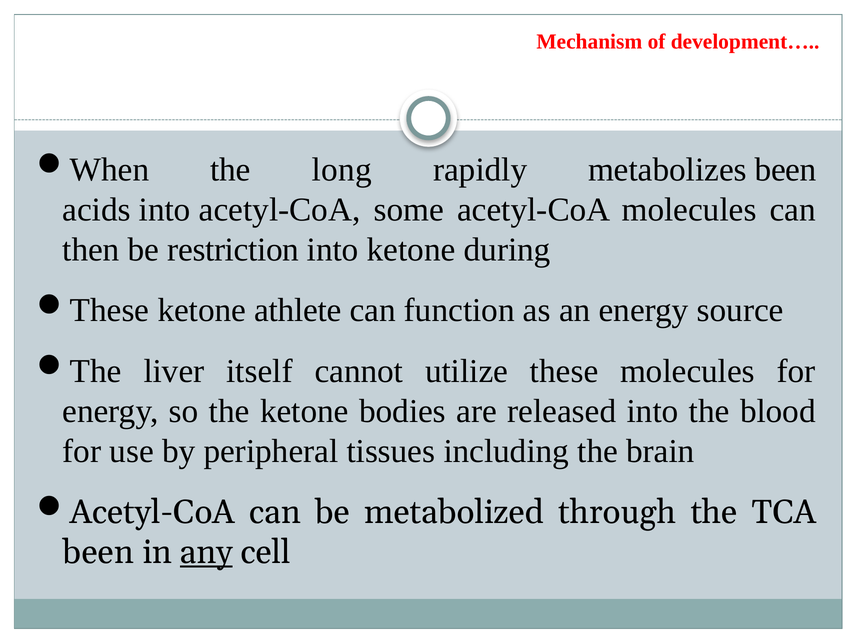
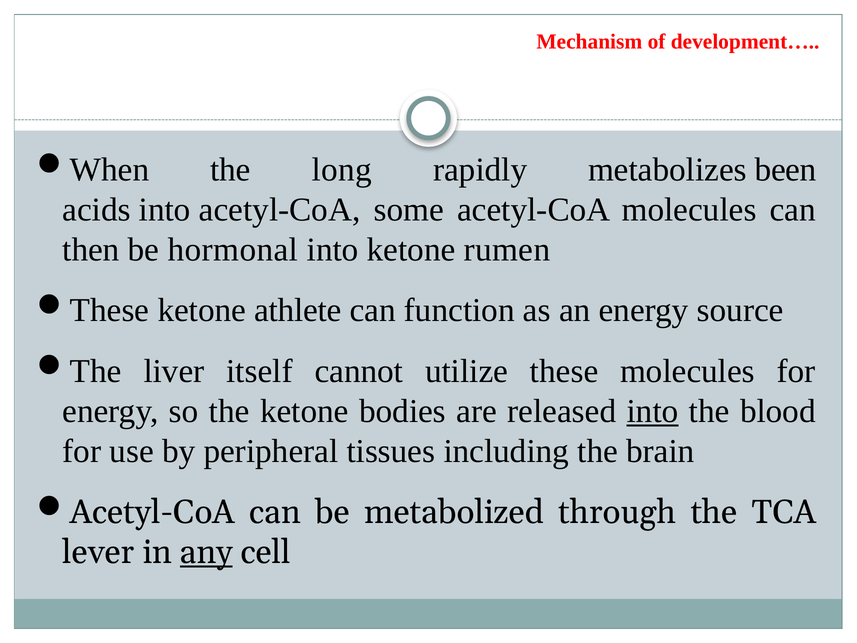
restriction: restriction -> hormonal (233, 249)
during: during -> rumen (507, 249)
into underline: none -> present (653, 411)
been: been -> lever (98, 552)
